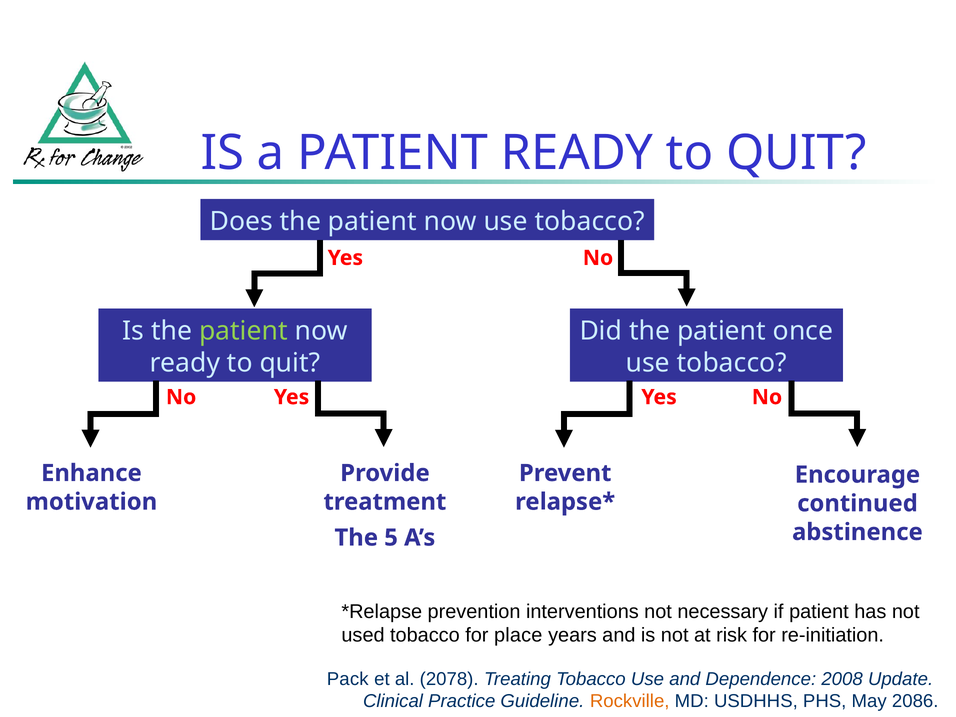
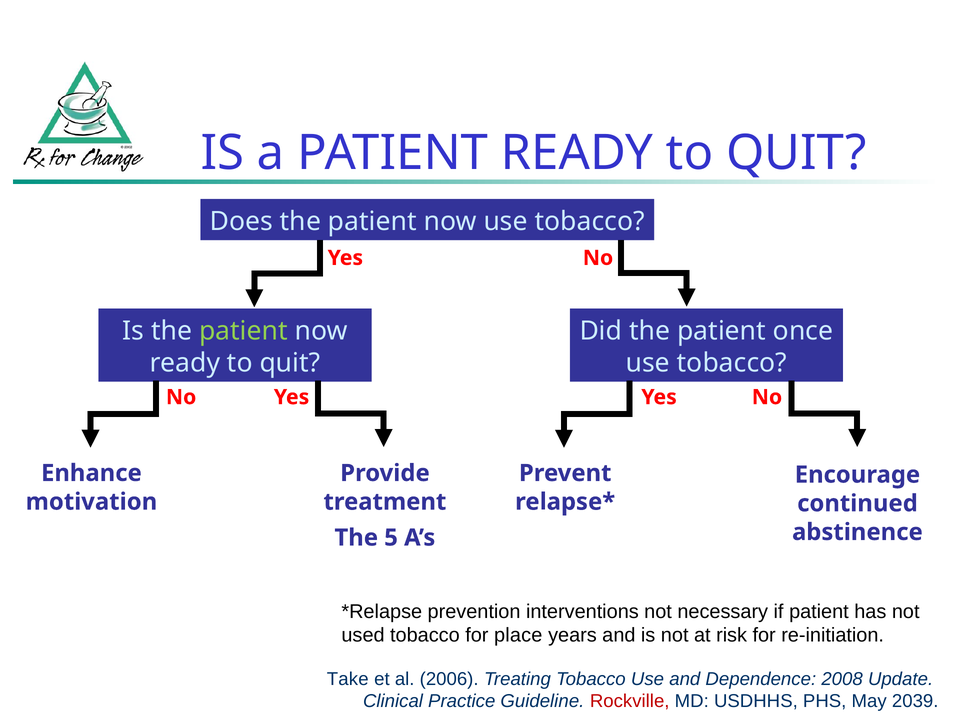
Pack: Pack -> Take (348, 679)
2078: 2078 -> 2006 (449, 679)
Rockville colour: orange -> red (630, 701)
2086: 2086 -> 2039 (915, 701)
